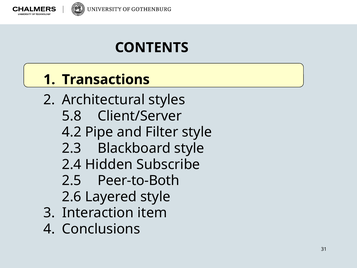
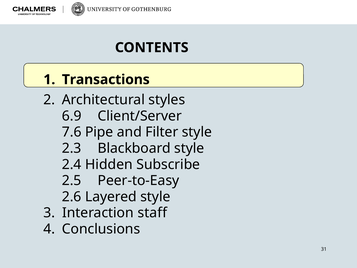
5.8: 5.8 -> 6.9 (72, 116)
4.2: 4.2 -> 7.6 (72, 132)
Peer-to-Both: Peer-to-Both -> Peer-to-Easy (138, 180)
item: item -> staff (152, 213)
